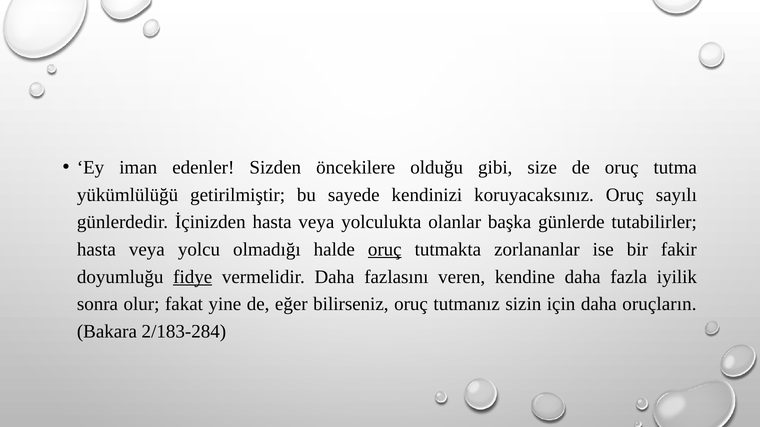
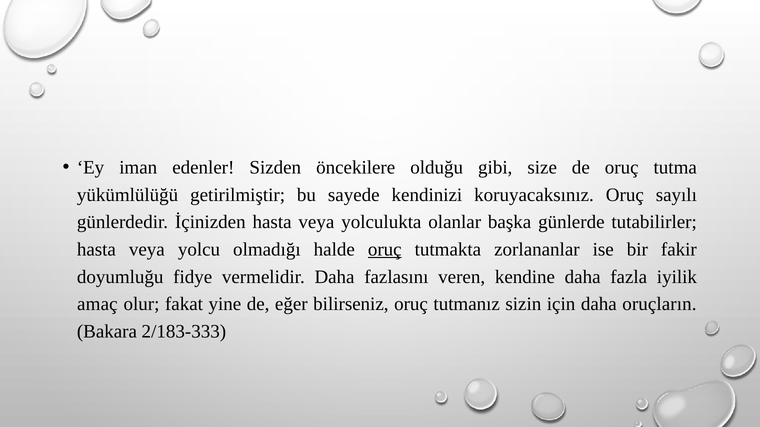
fidye underline: present -> none (193, 277)
sonra: sonra -> amaç (97, 304)
2/183-284: 2/183-284 -> 2/183-333 (184, 332)
